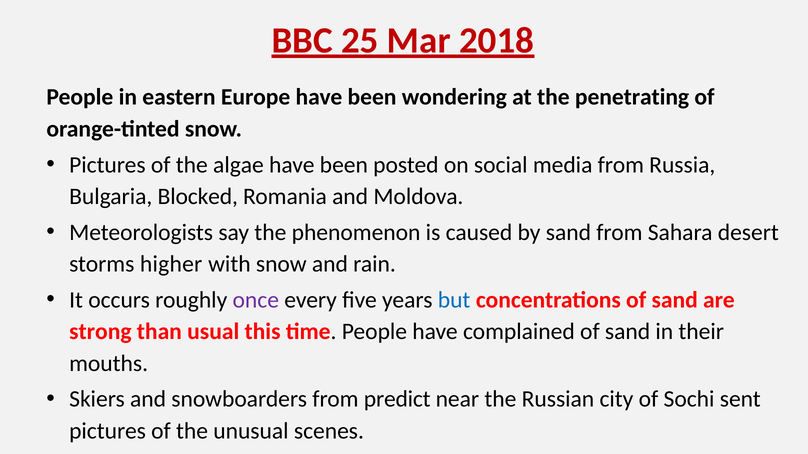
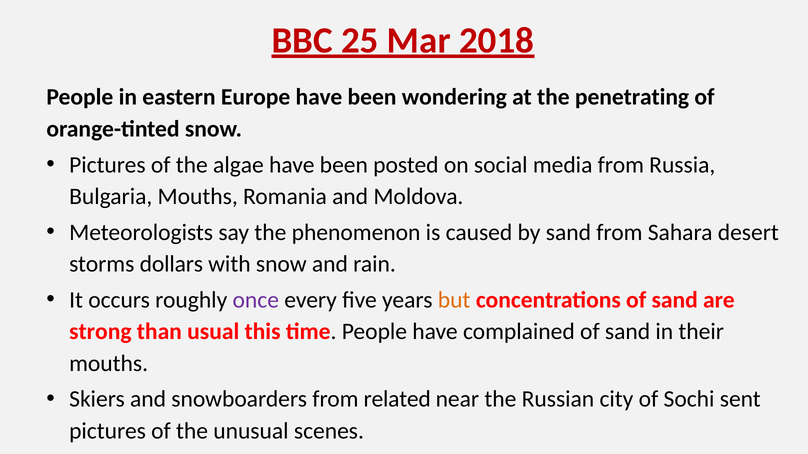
Bulgaria Blocked: Blocked -> Mouths (198, 197)
higher: higher -> dollars (171, 264)
but colour: blue -> orange (454, 300)
predict: predict -> related (397, 400)
